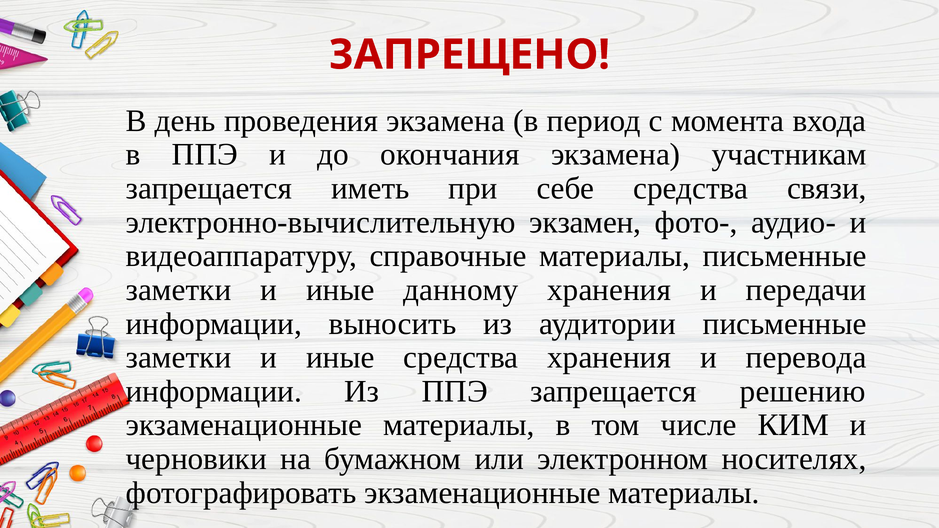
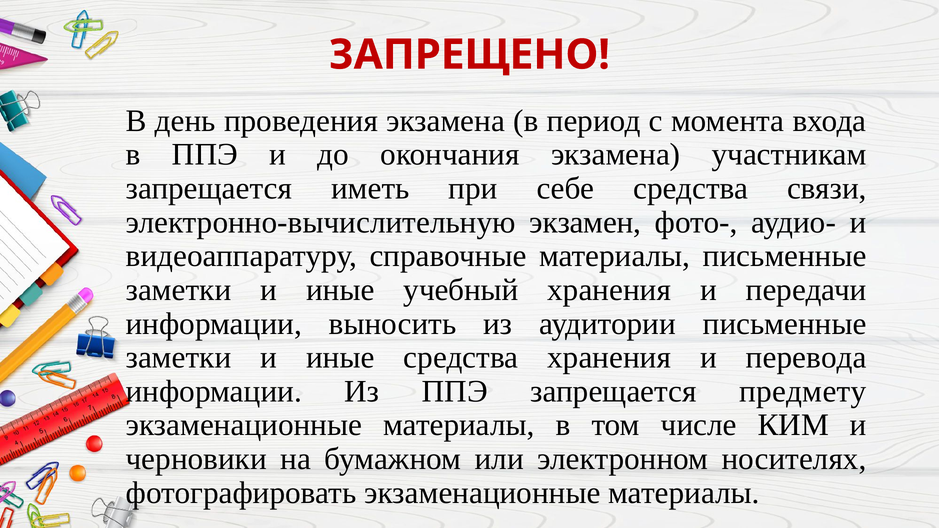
данному: данному -> учебный (461, 290)
решению: решению -> предмету (803, 391)
